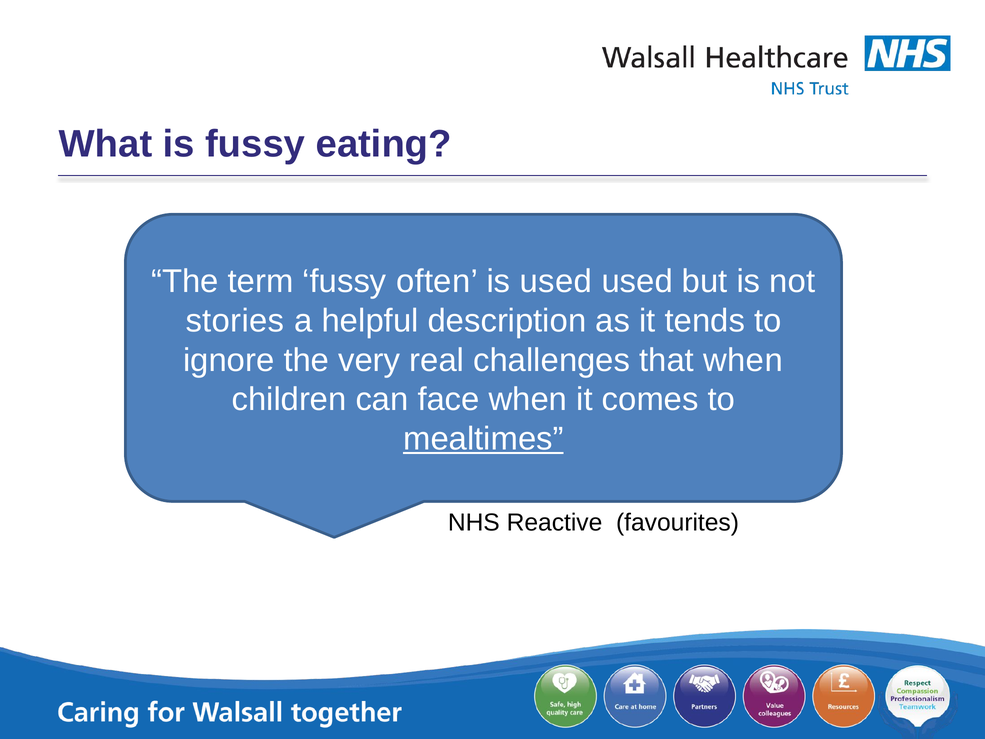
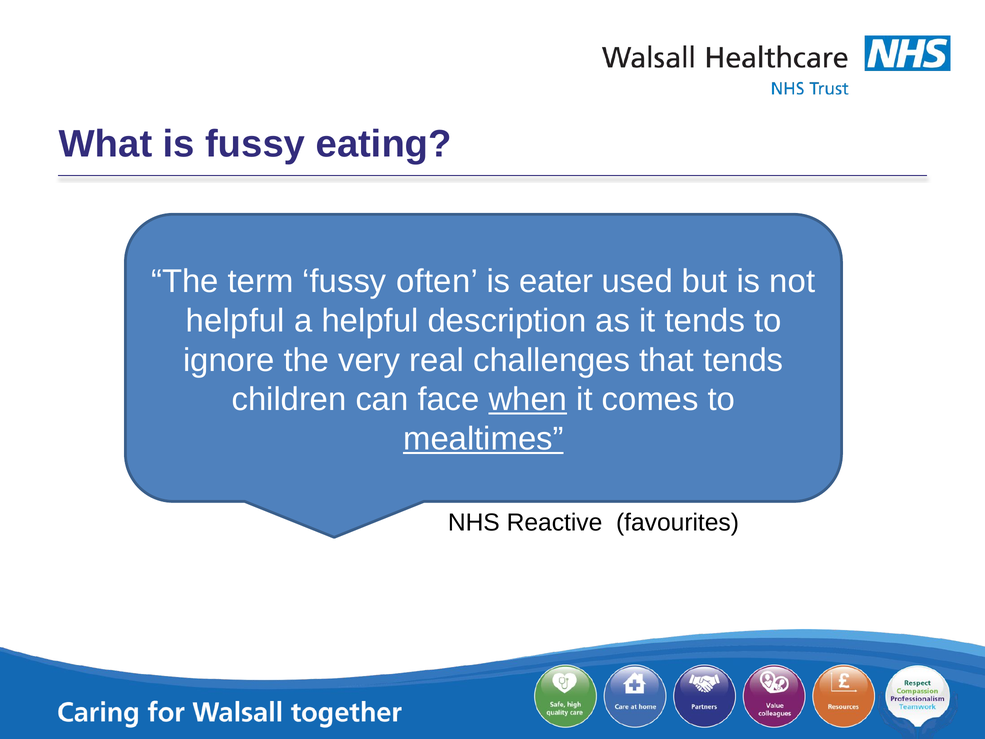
is used: used -> eater (556, 281)
stories: stories -> helpful (235, 321)
that when: when -> tends (743, 360)
when underline: none -> present (528, 399)
